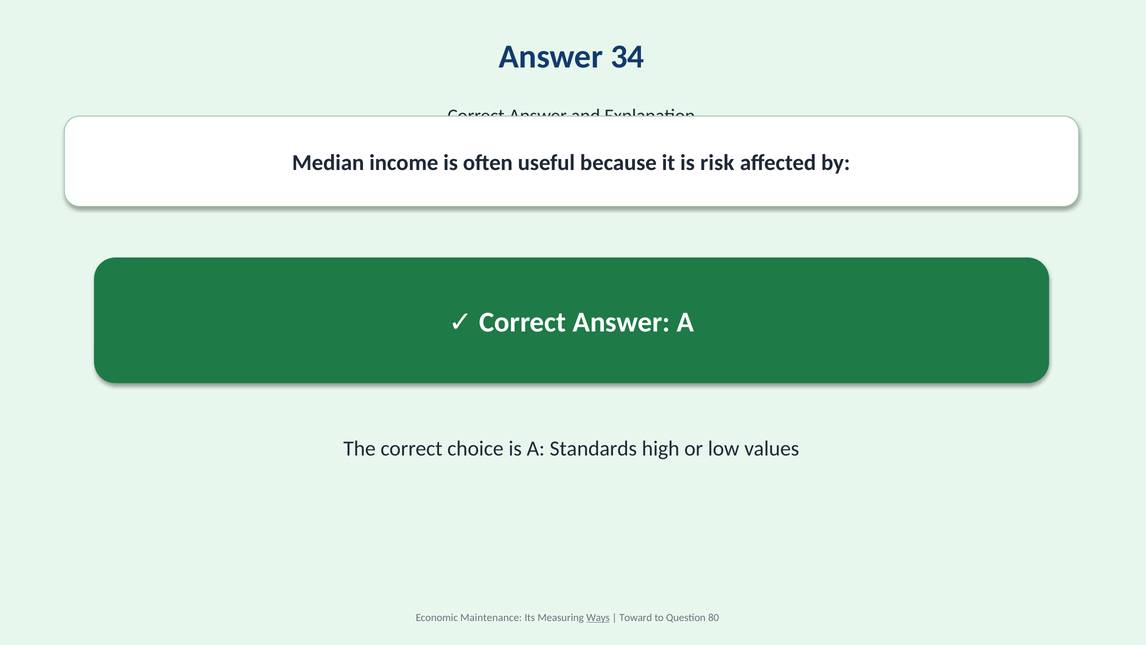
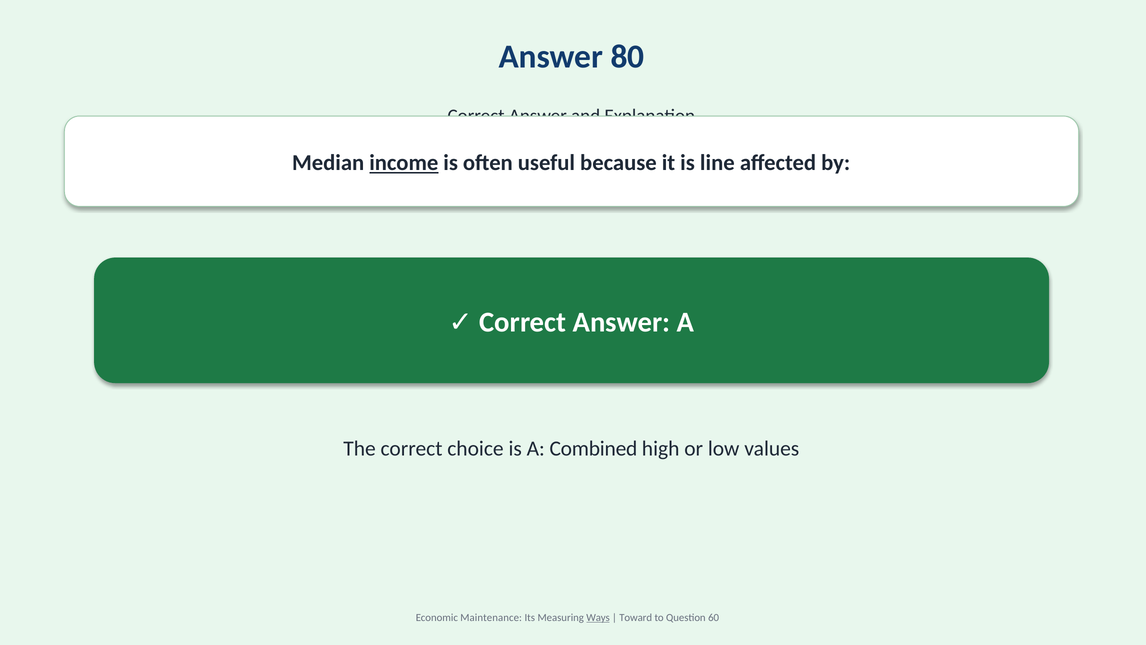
34: 34 -> 80 (627, 57)
income underline: none -> present (404, 163)
risk: risk -> line (717, 163)
Standards: Standards -> Combined (593, 448)
80: 80 -> 60 (714, 617)
